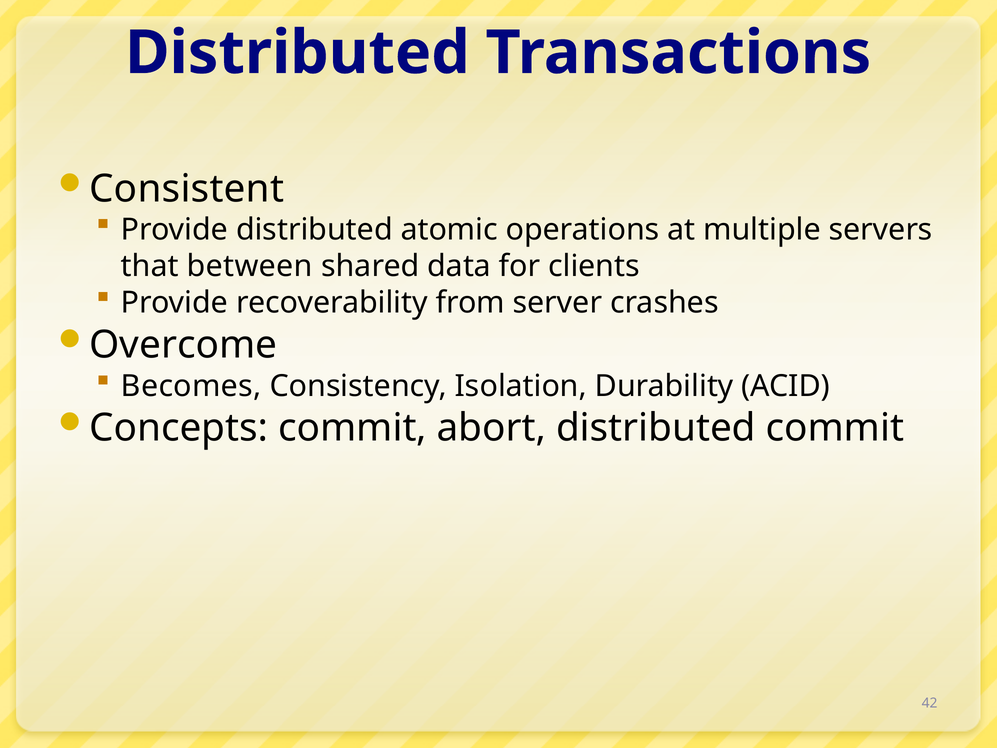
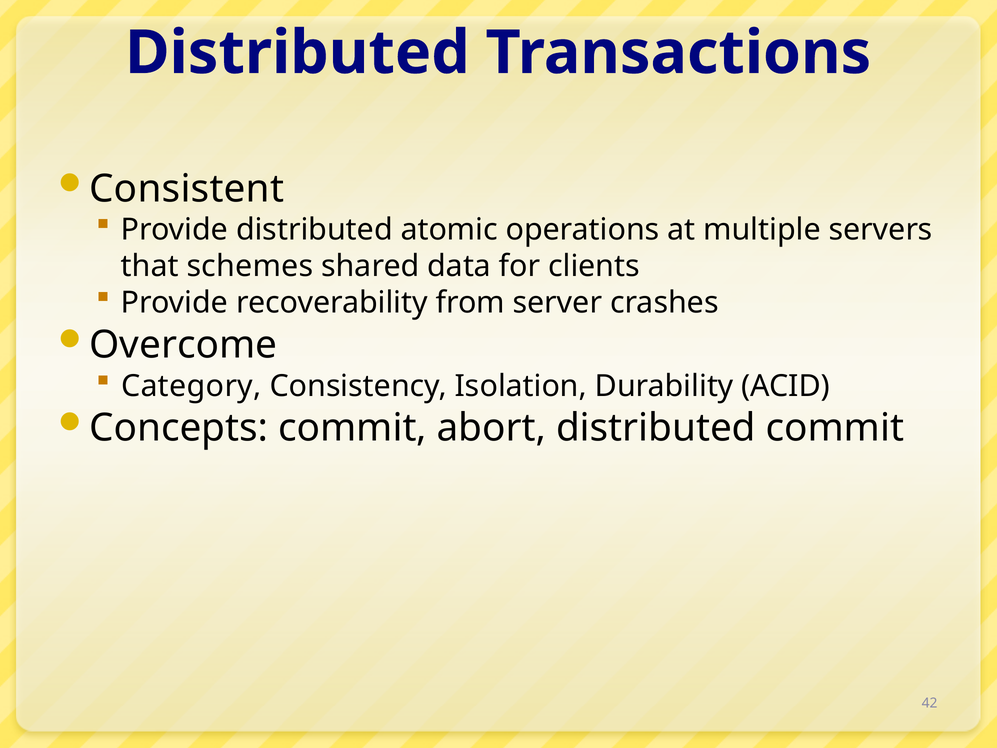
between: between -> schemes (250, 266)
Becomes: Becomes -> Category (191, 386)
